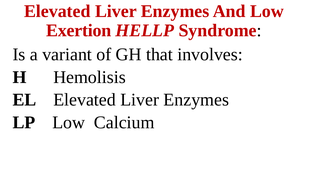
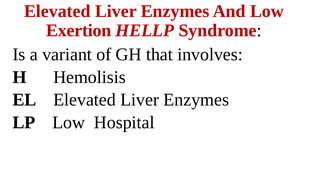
Calcium: Calcium -> Hospital (124, 122)
